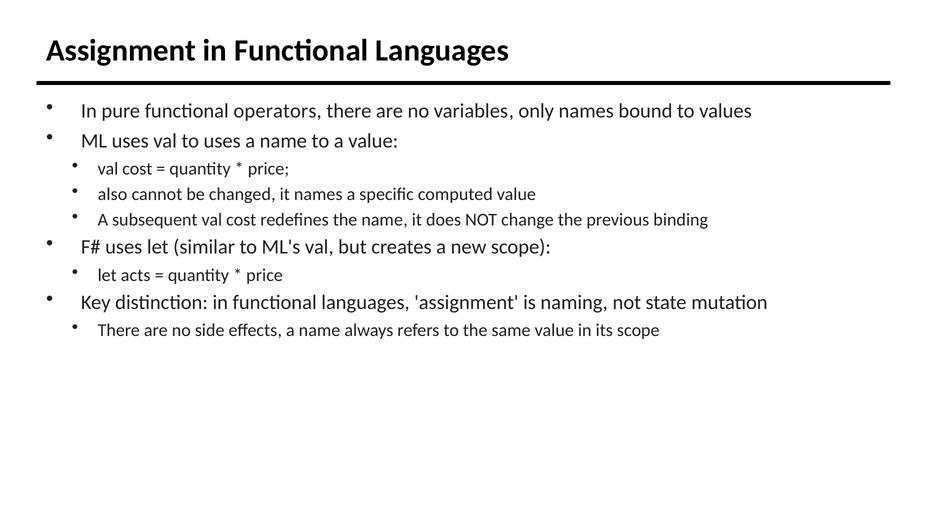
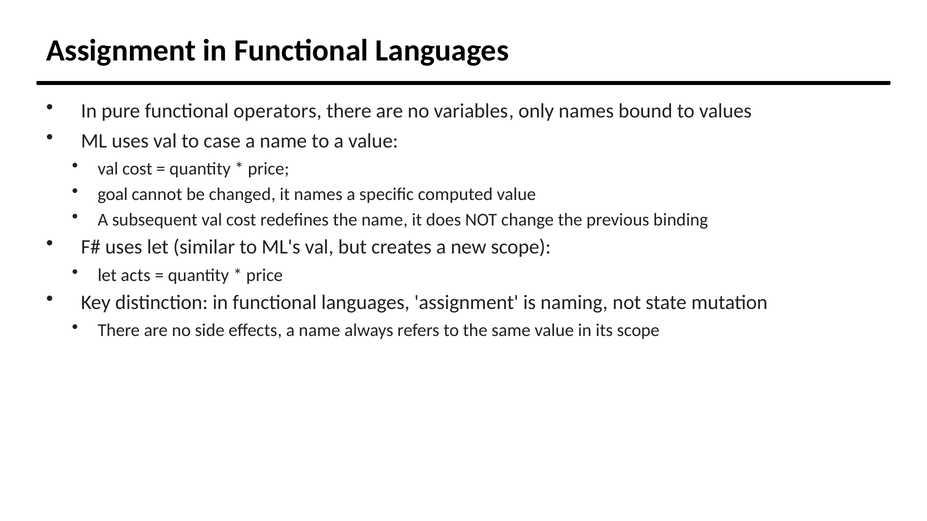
to uses: uses -> case (222, 141)
also: also -> goal (113, 195)
